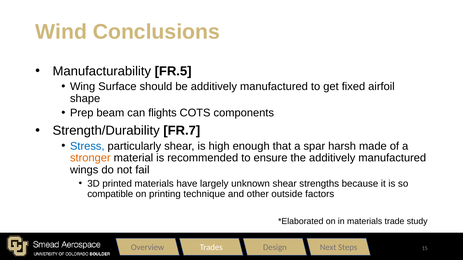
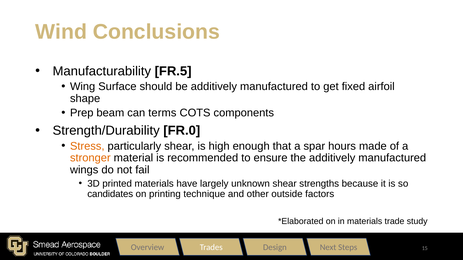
flights: flights -> terms (162, 113)
FR.7: FR.7 -> FR.0 (182, 131)
Stress colour: blue -> orange (87, 146)
harsh: harsh -> hours (342, 146)
compatible: compatible -> candidates (110, 194)
